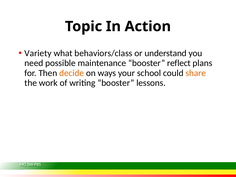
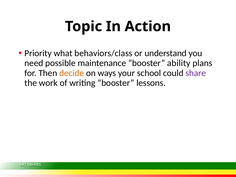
Variety: Variety -> Priority (38, 53)
reflect: reflect -> ability (179, 63)
share colour: orange -> purple (196, 73)
